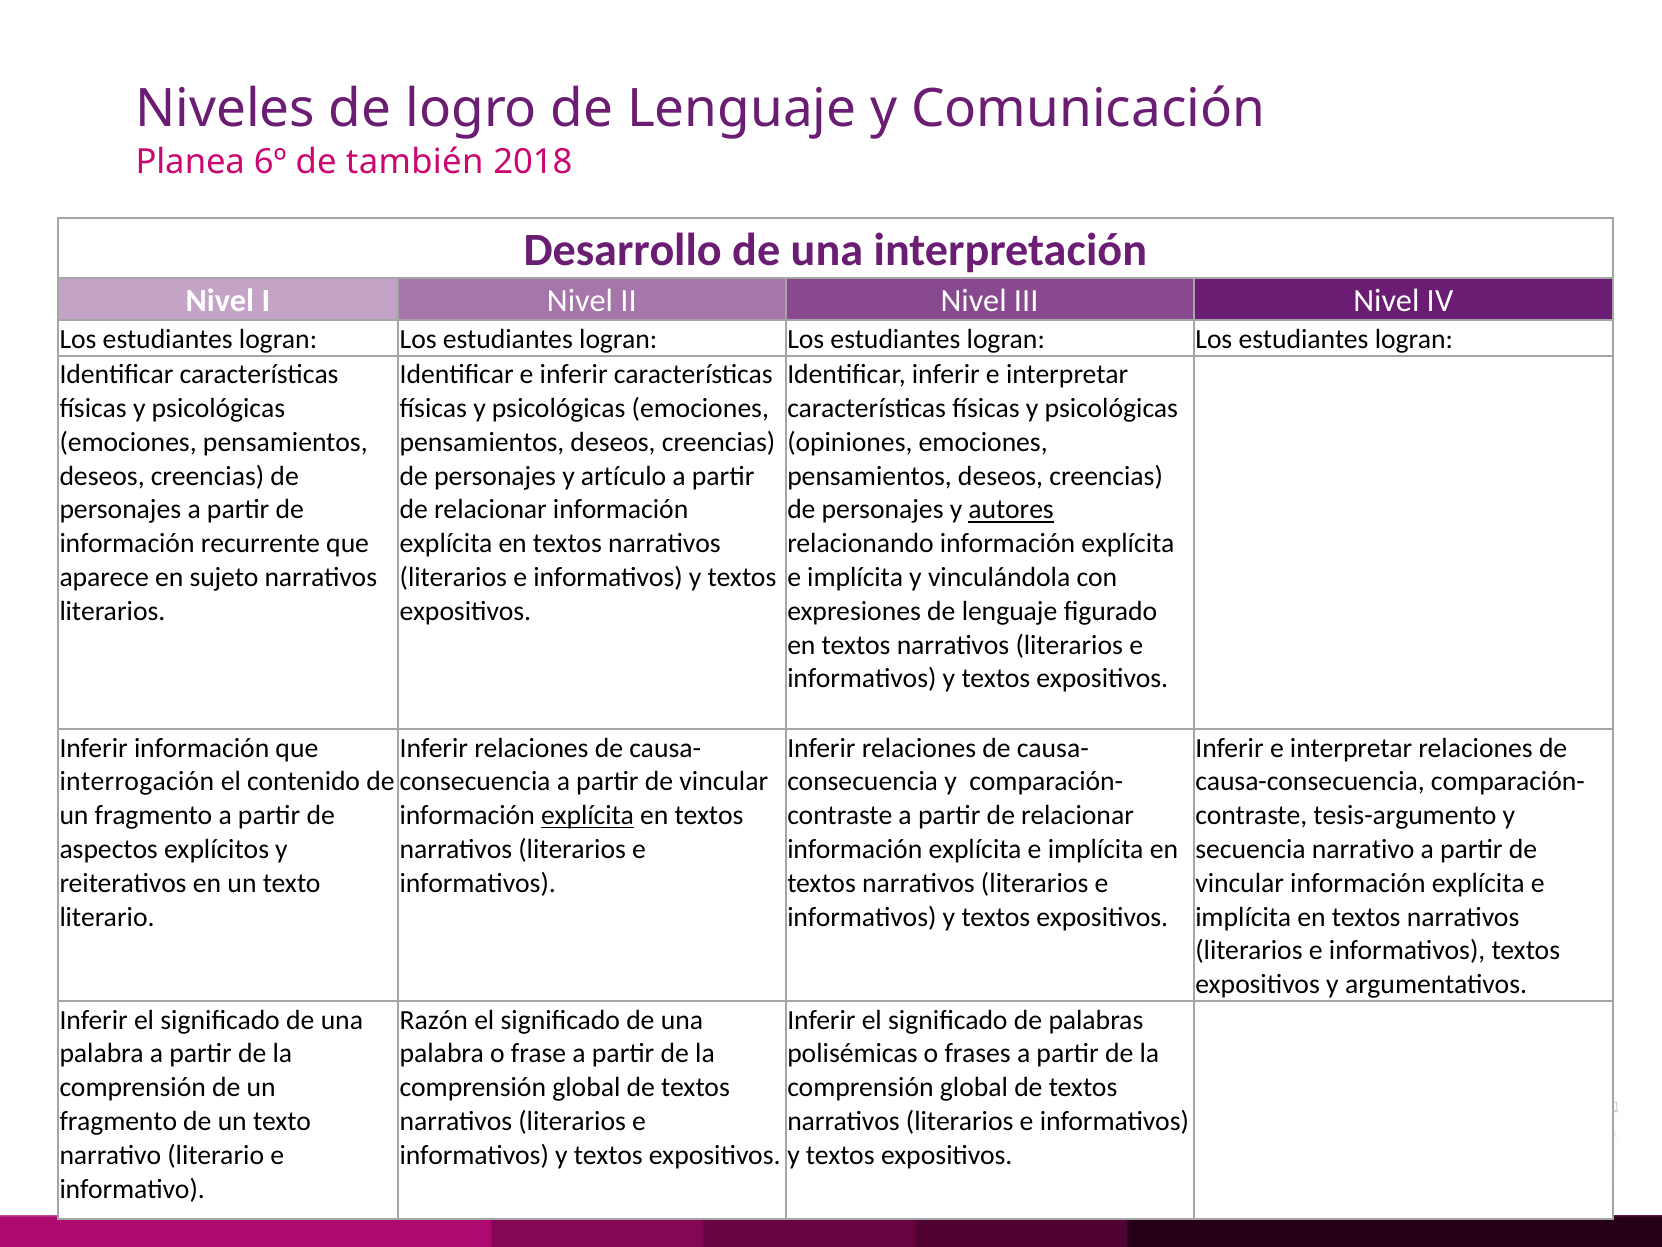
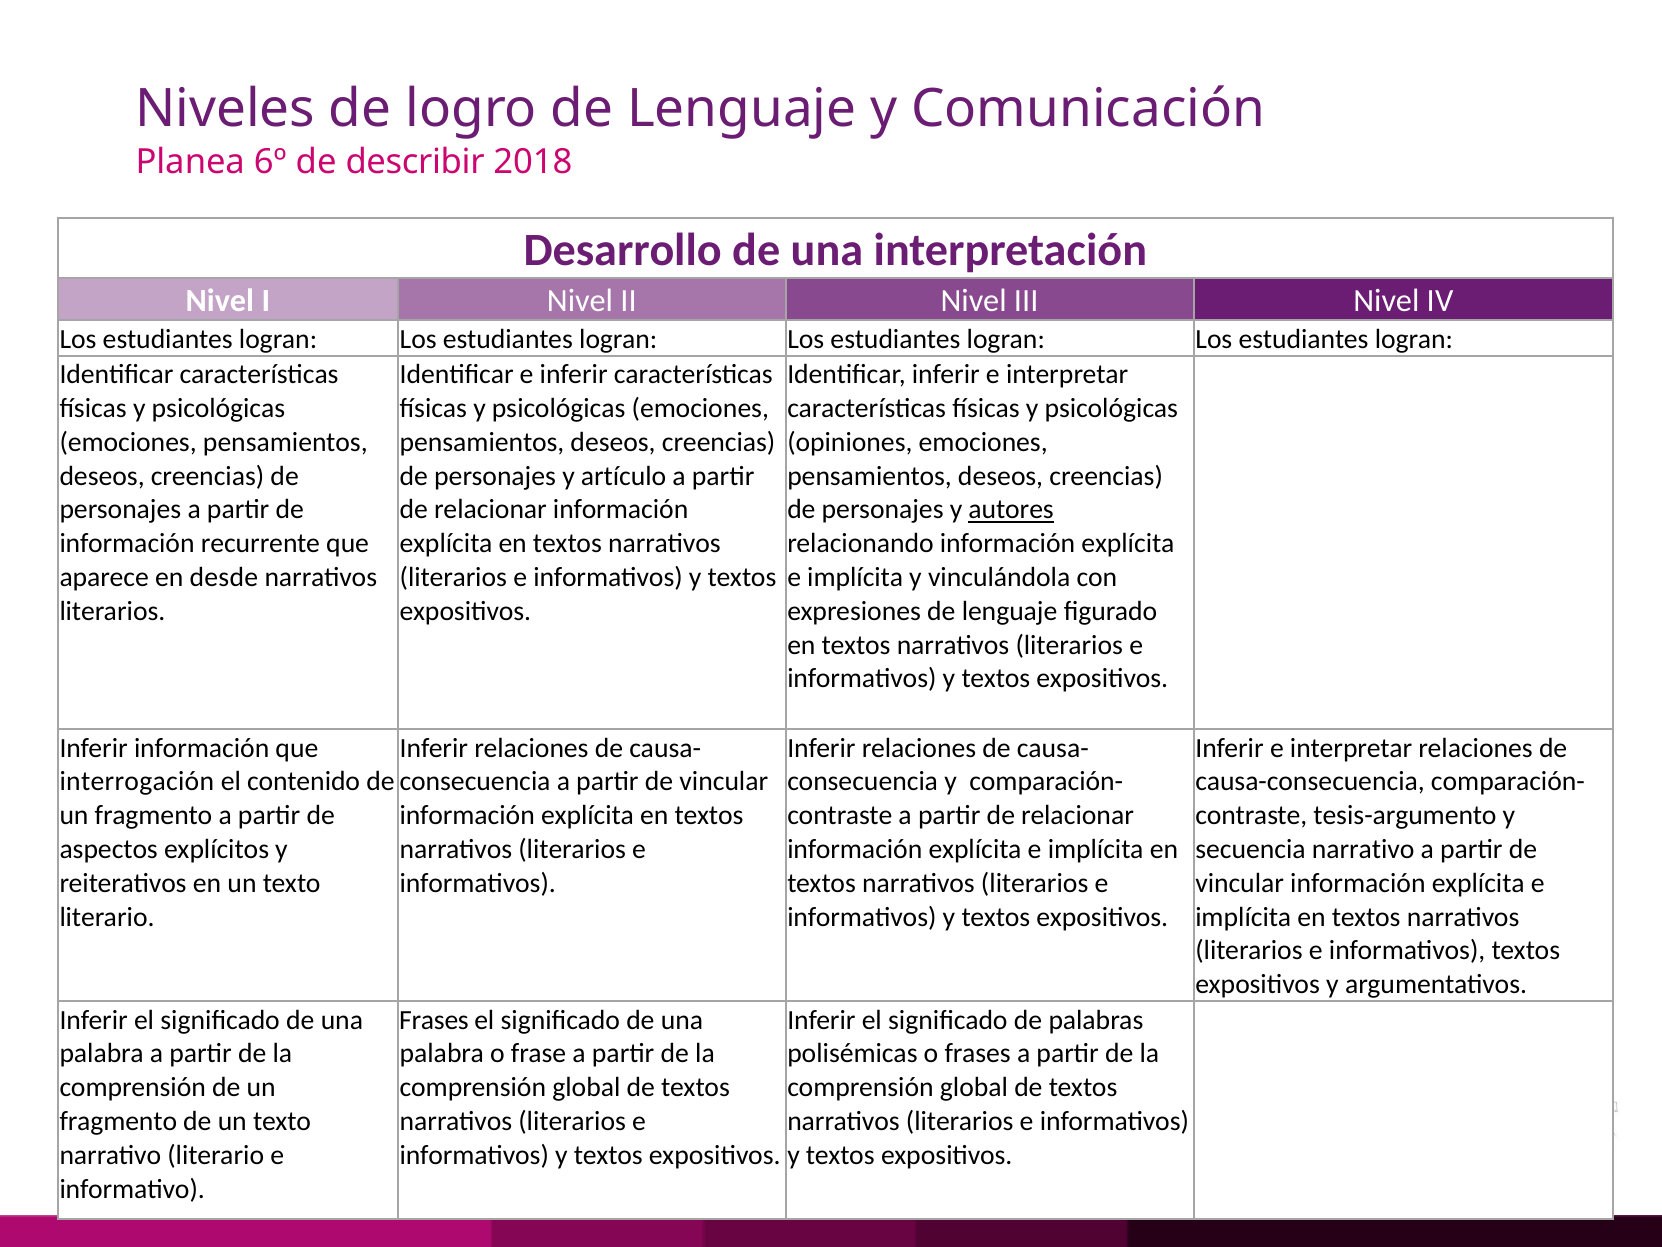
también: también -> describir (415, 162)
sujeto: sujeto -> desde (224, 577)
explícita underline: present -> none (588, 815)
Razón: Razón -> Frases (434, 1020)
